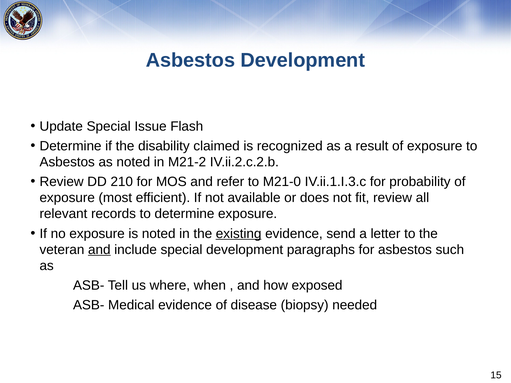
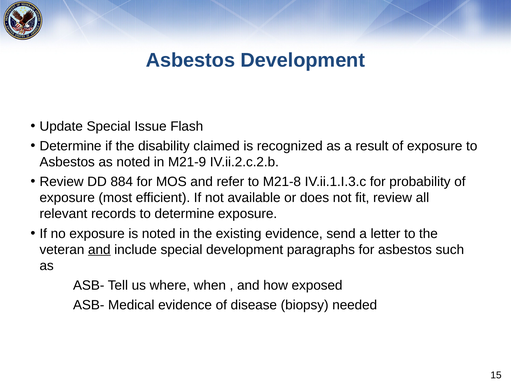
M21-2: M21-2 -> M21-9 (187, 162)
210: 210 -> 884 (122, 182)
M21-0: M21-0 -> M21-8 (282, 182)
existing underline: present -> none (239, 234)
